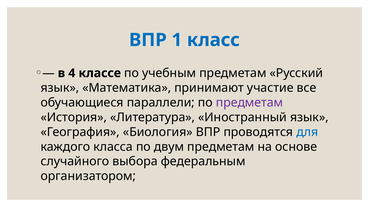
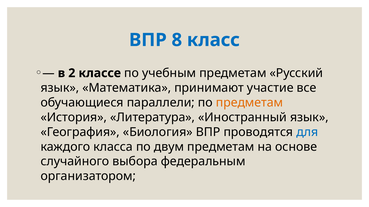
1: 1 -> 8 (177, 40)
4: 4 -> 2 (72, 73)
предметам colour: purple -> orange (250, 103)
